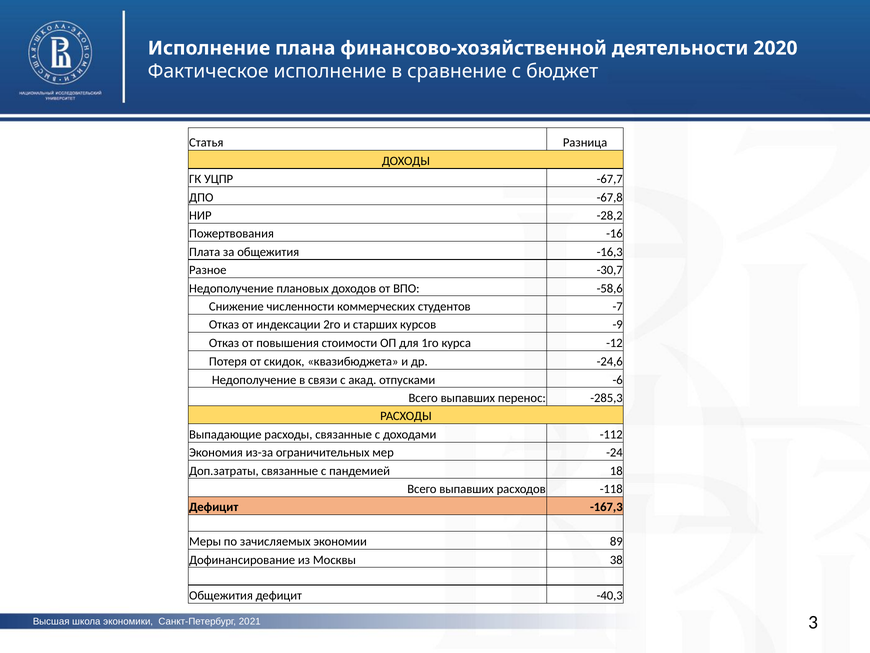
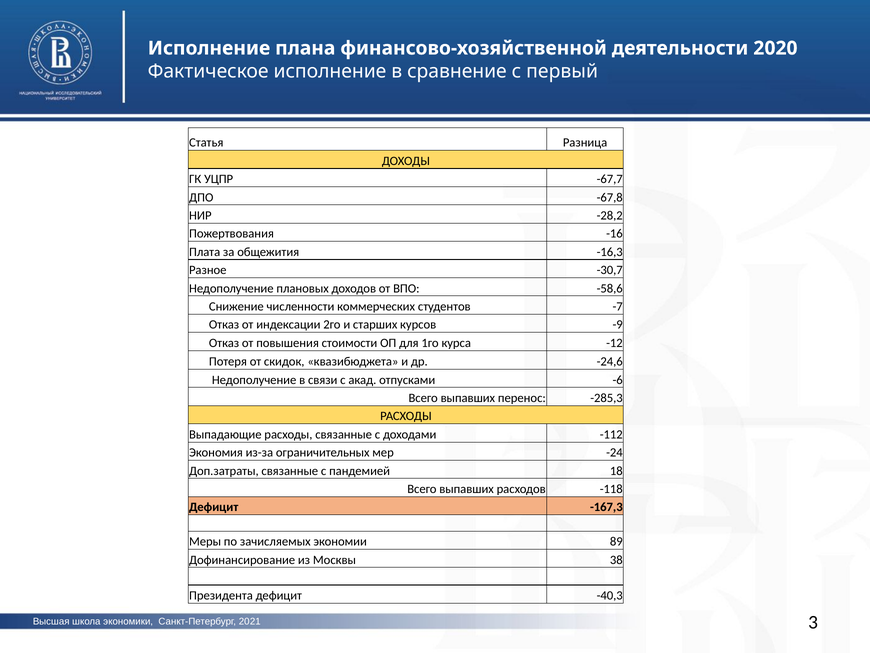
бюджет: бюджет -> первый (562, 71)
Общежития: Общежития -> Президента (221, 595)
